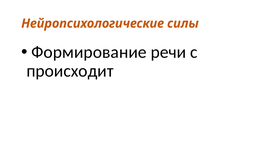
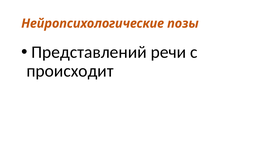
силы: силы -> позы (183, 23)
Формирование: Формирование -> Представлений (89, 52)
